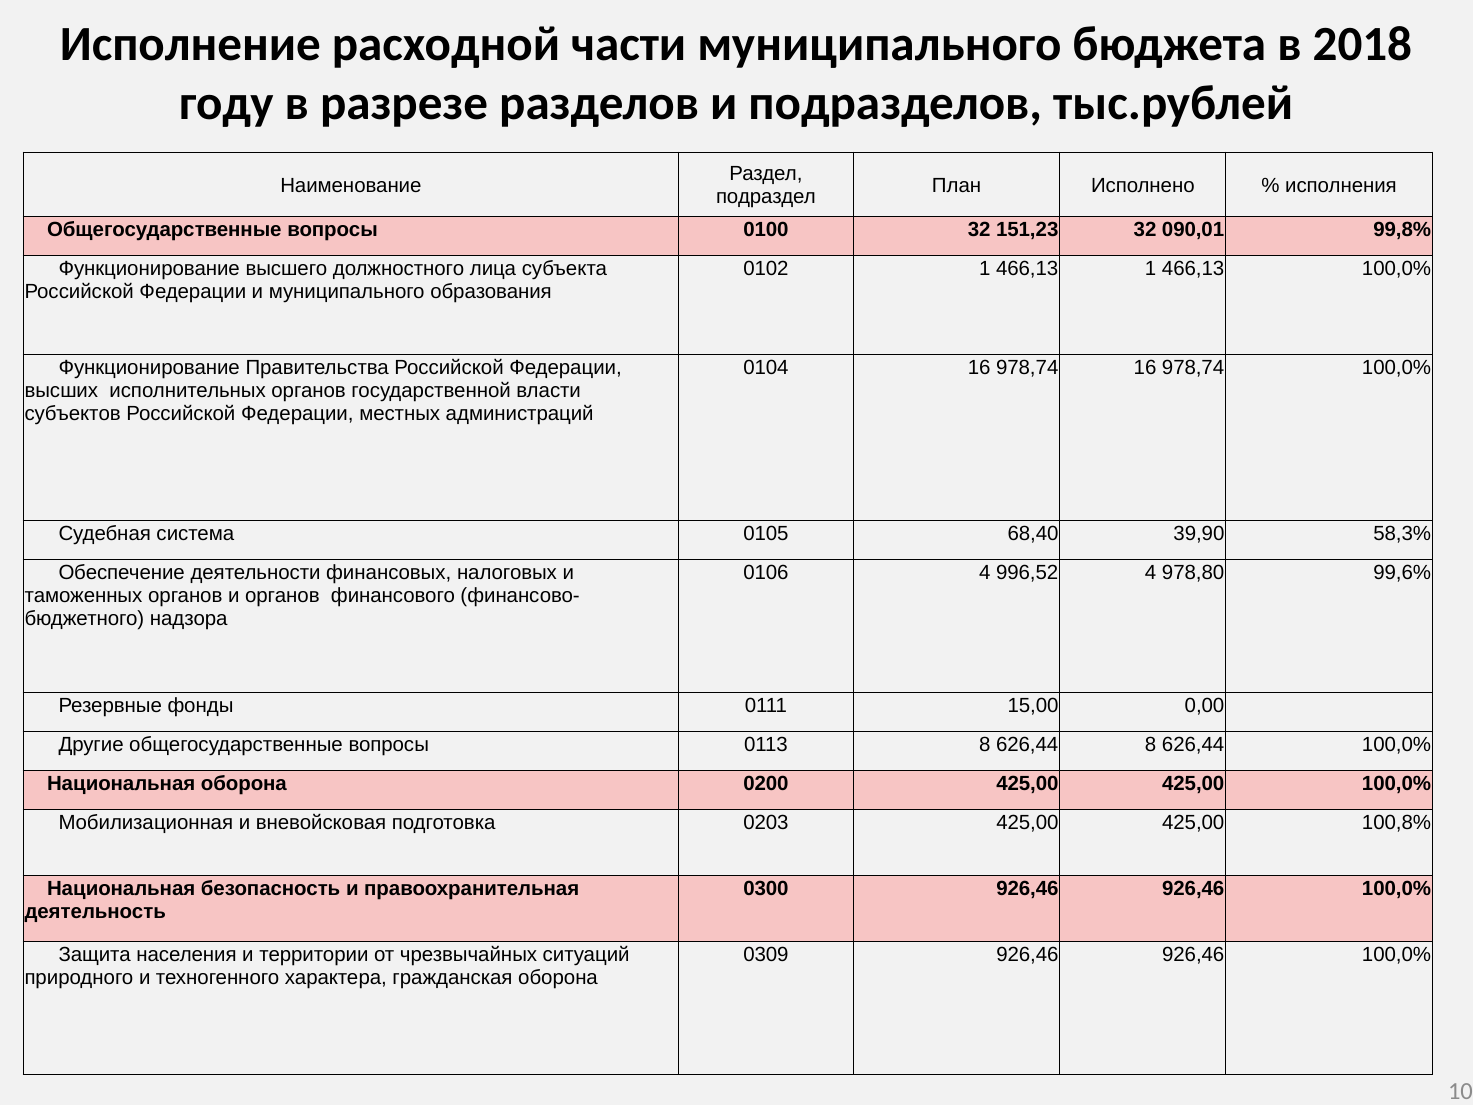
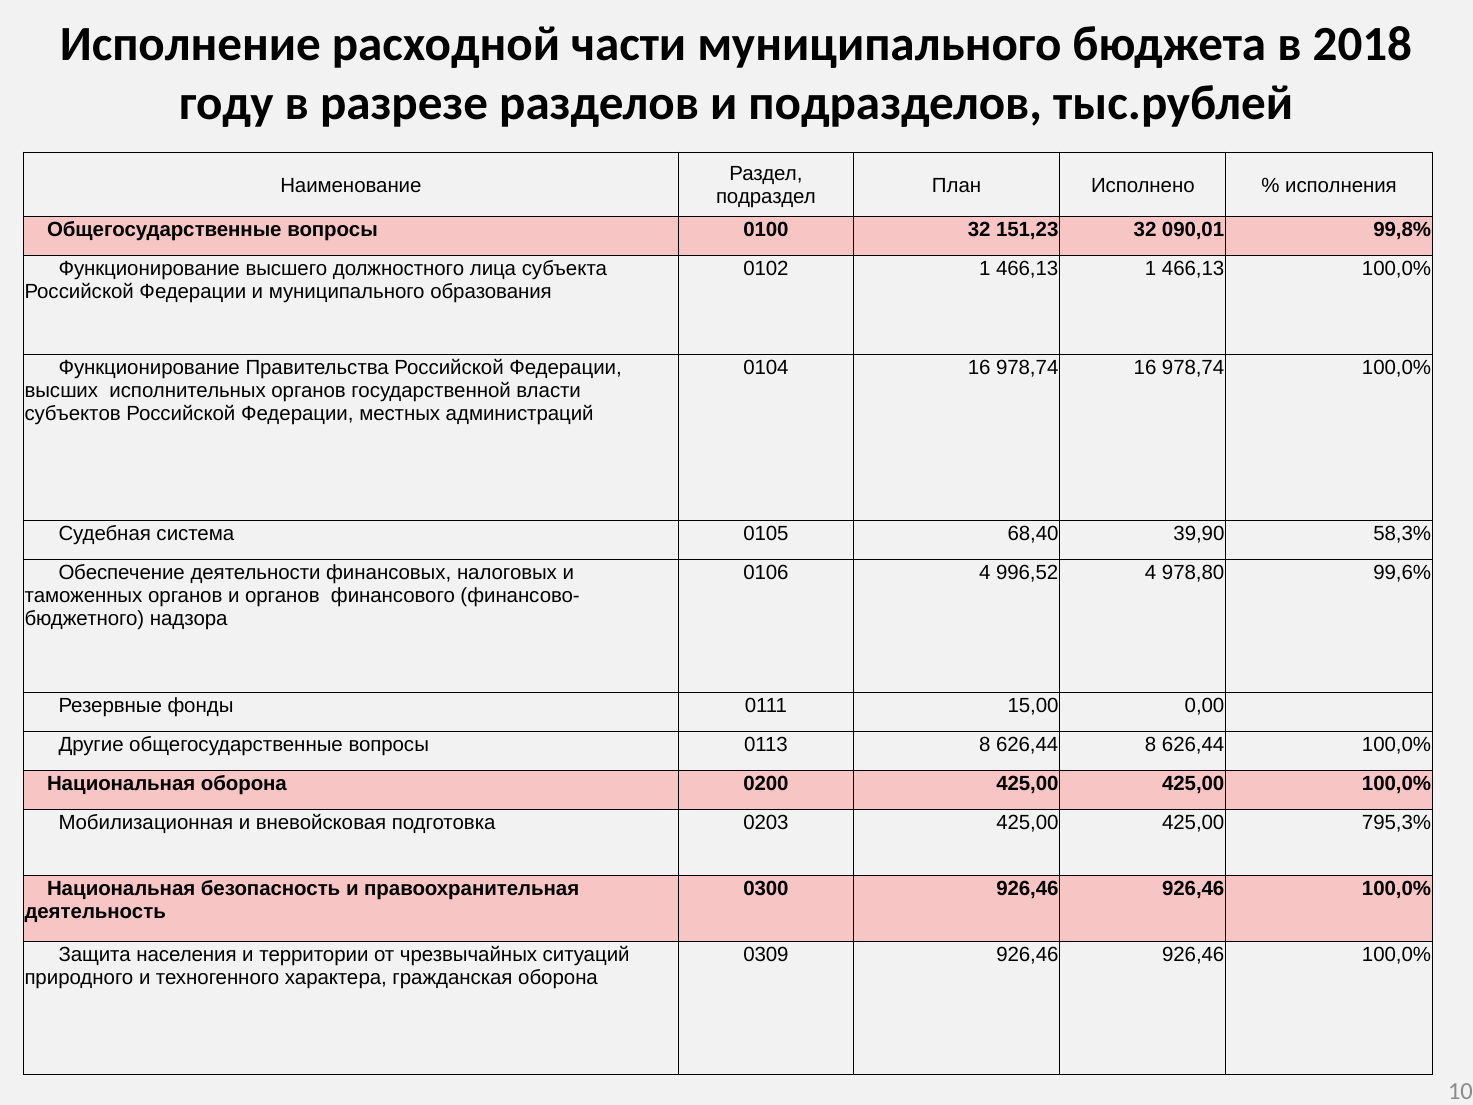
100,8%: 100,8% -> 795,3% (1396, 822)
